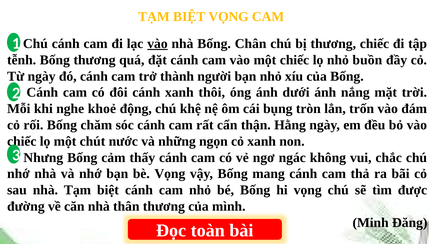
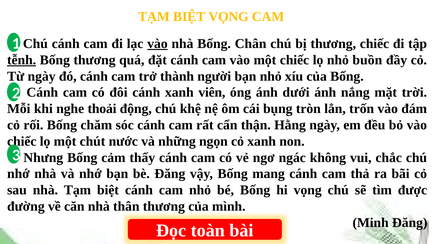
tễnh underline: none -> present (22, 60)
thôi: thôi -> viên (212, 93)
khoẻ: khoẻ -> thoải (102, 109)
bè Vọng: Vọng -> Đăng (170, 174)
